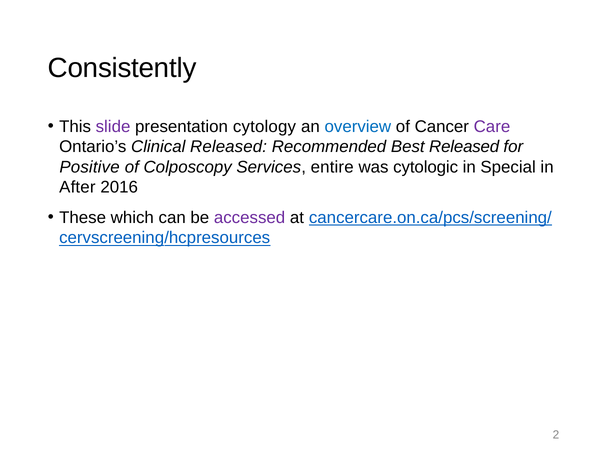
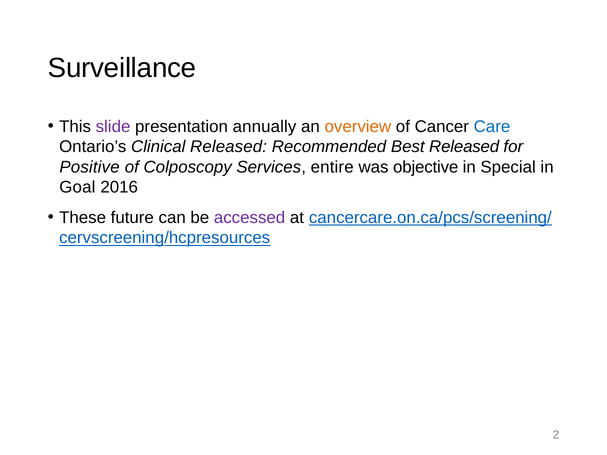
Consistently: Consistently -> Surveillance (122, 68)
cytology: cytology -> annually (265, 127)
overview colour: blue -> orange (358, 127)
Care colour: purple -> blue (492, 127)
cytologic: cytologic -> objective (426, 167)
After: After -> Goal (77, 187)
which: which -> future (132, 218)
